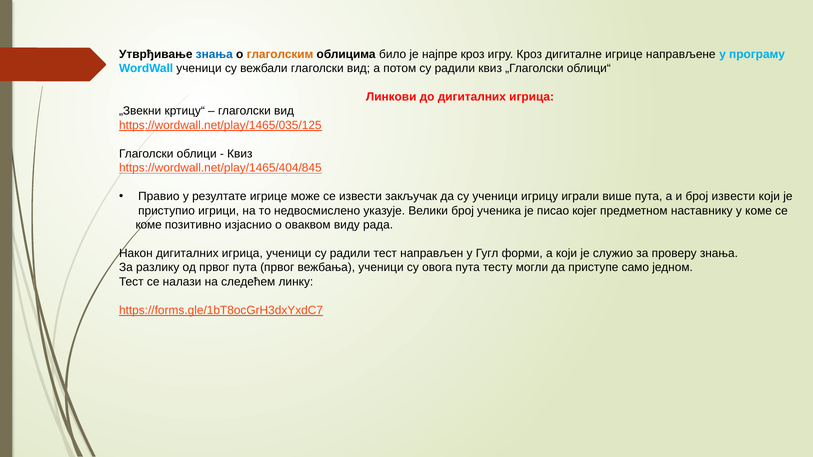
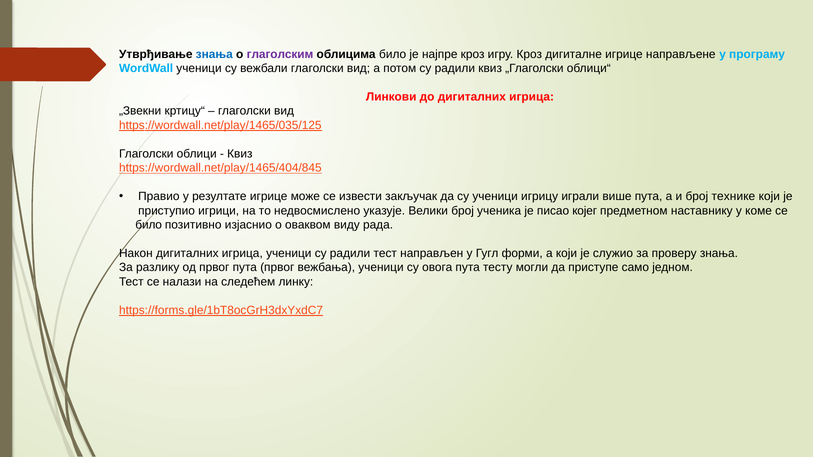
глаголским colour: orange -> purple (280, 54)
број извести: извести -> технике (733, 197)
коме: коме -> било (149, 225)
